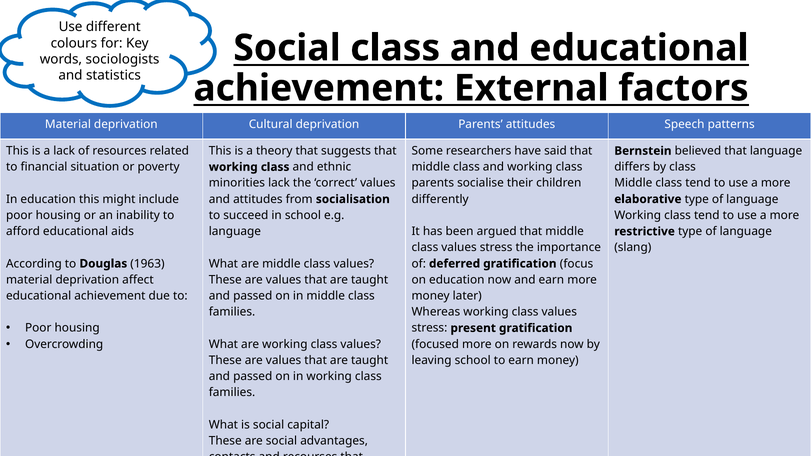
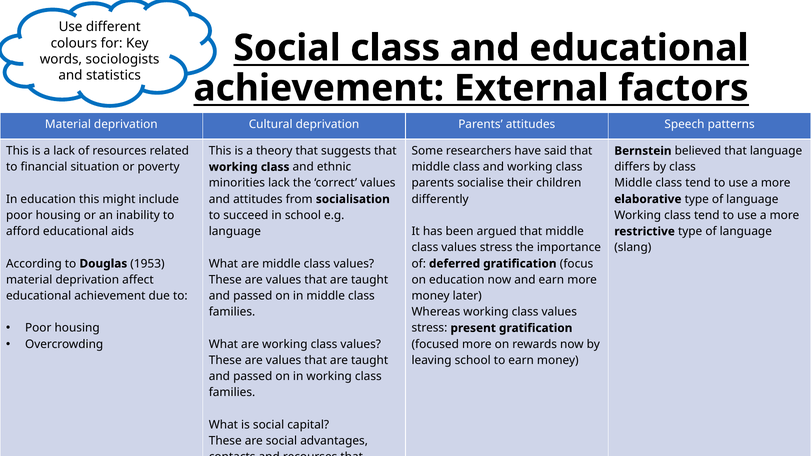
1963: 1963 -> 1953 (147, 264)
